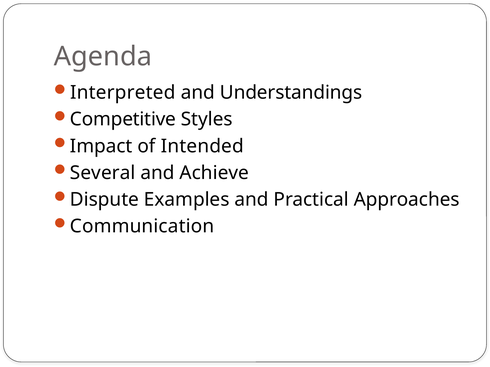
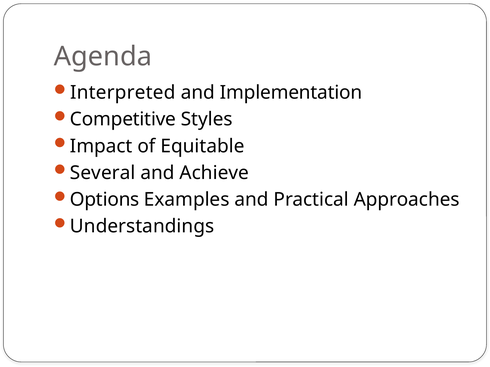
Understandings: Understandings -> Implementation (291, 93)
Intended: Intended -> Equitable (202, 146)
Dispute: Dispute -> Options (105, 200)
Communication: Communication -> Understandings (142, 227)
